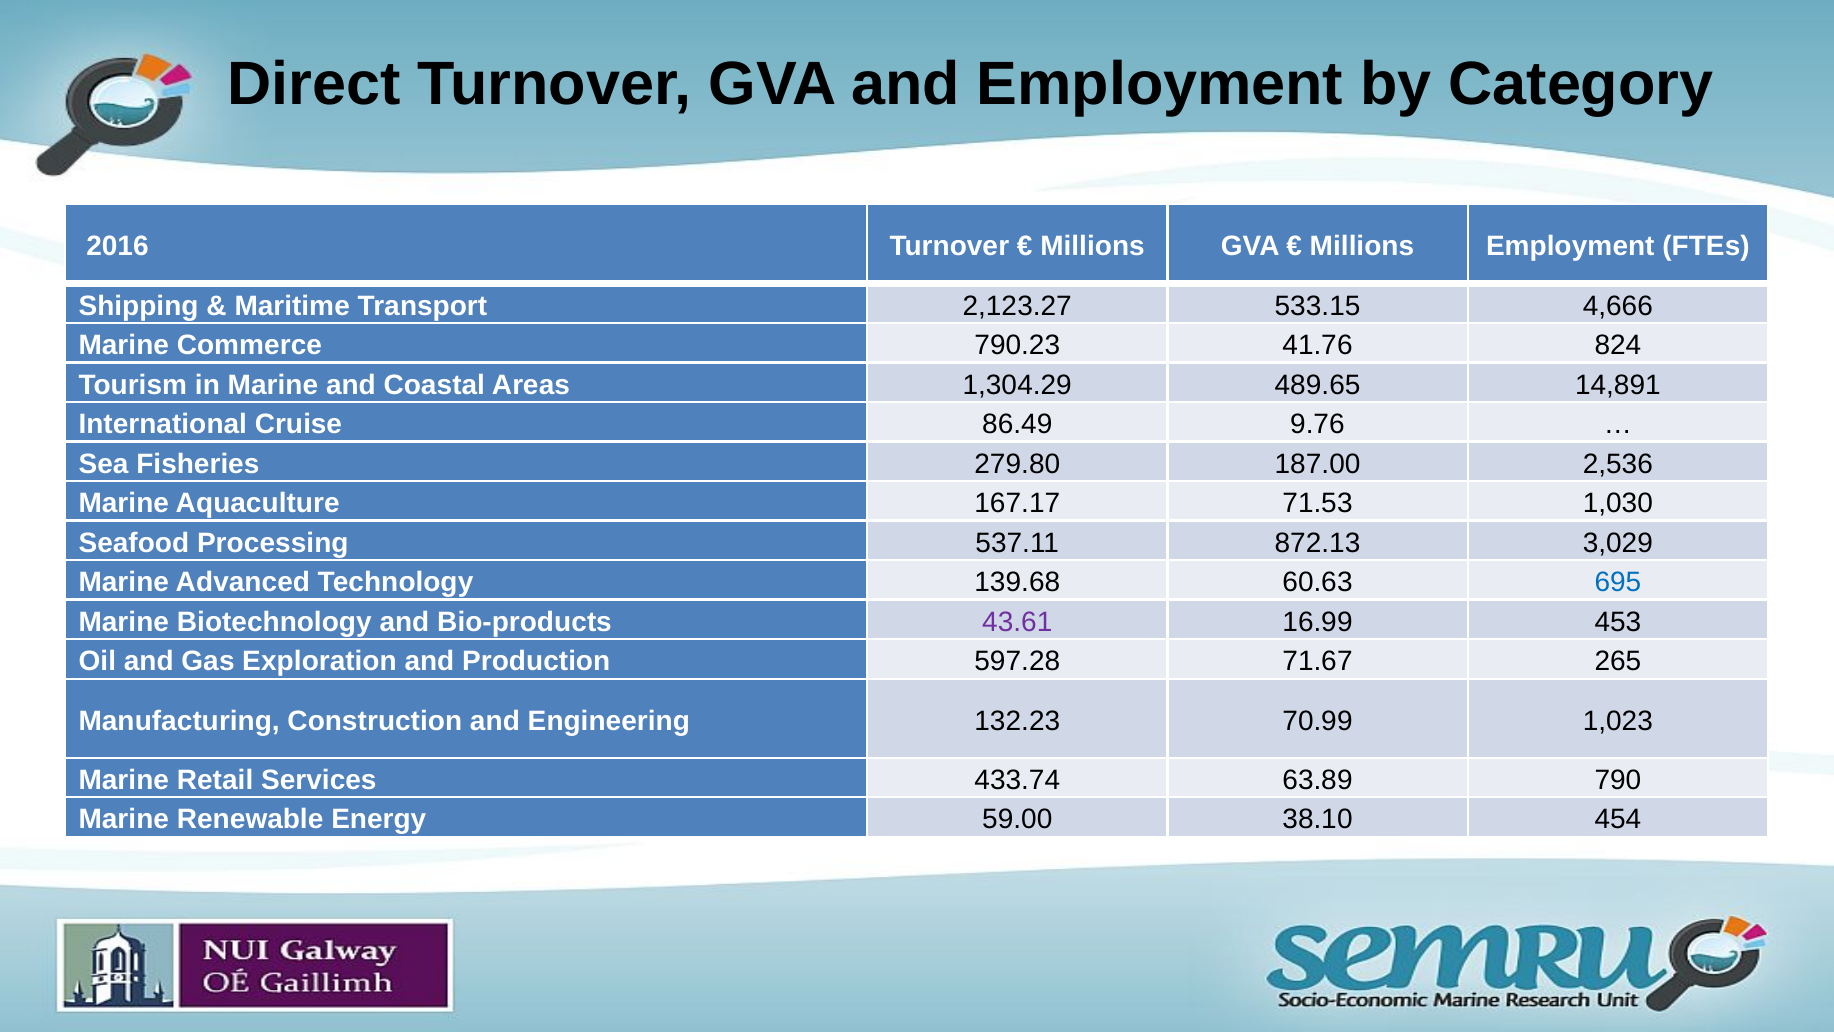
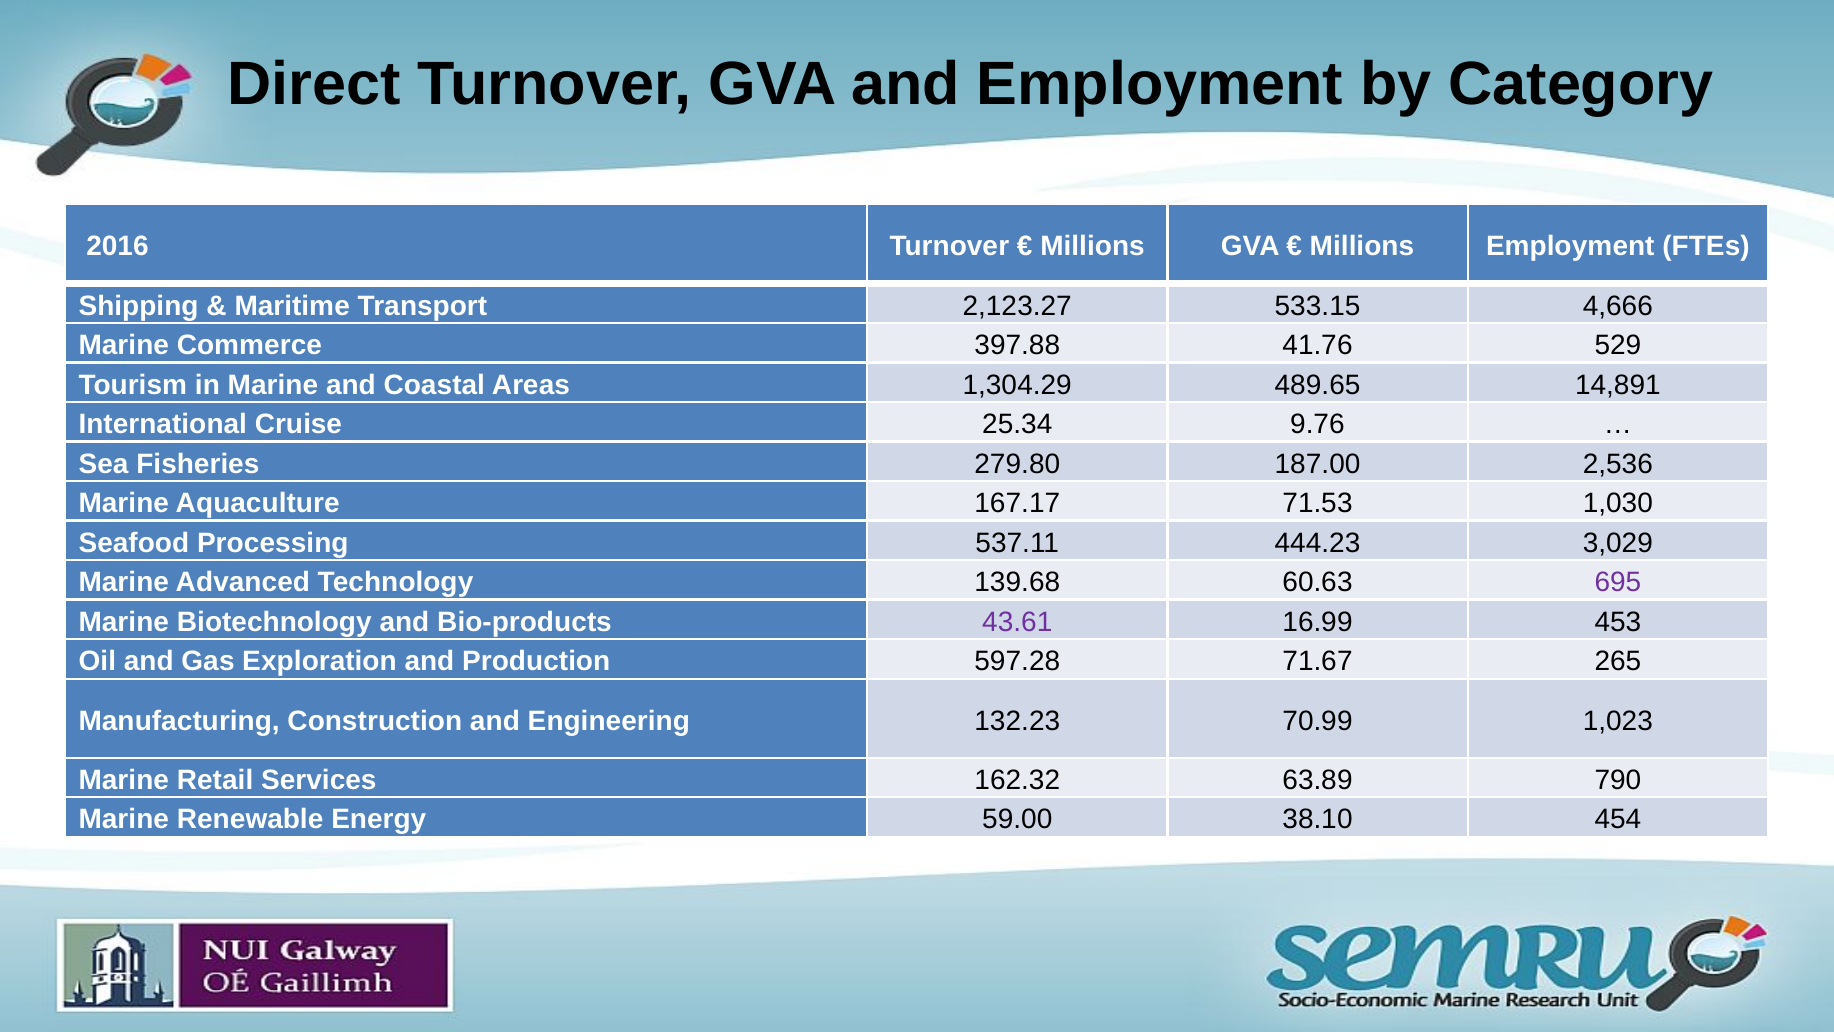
790.23: 790.23 -> 397.88 (1017, 345)
824: 824 -> 529 (1618, 345)
86.49: 86.49 -> 25.34 (1017, 424)
872.13: 872.13 -> 444.23 (1318, 543)
695 colour: blue -> purple (1618, 582)
433.74: 433.74 -> 162.32 (1017, 780)
